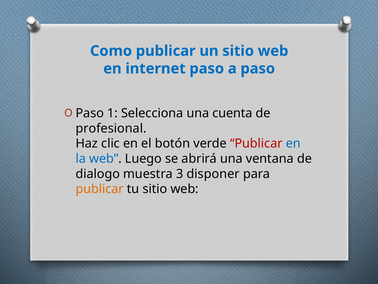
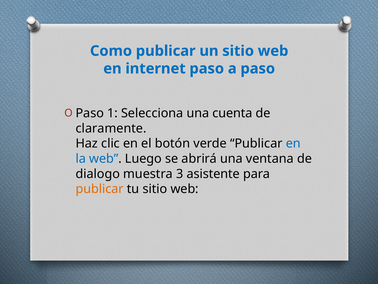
profesional: profesional -> claramente (111, 128)
Publicar colour: red -> black (256, 143)
disponer: disponer -> asistente (213, 174)
